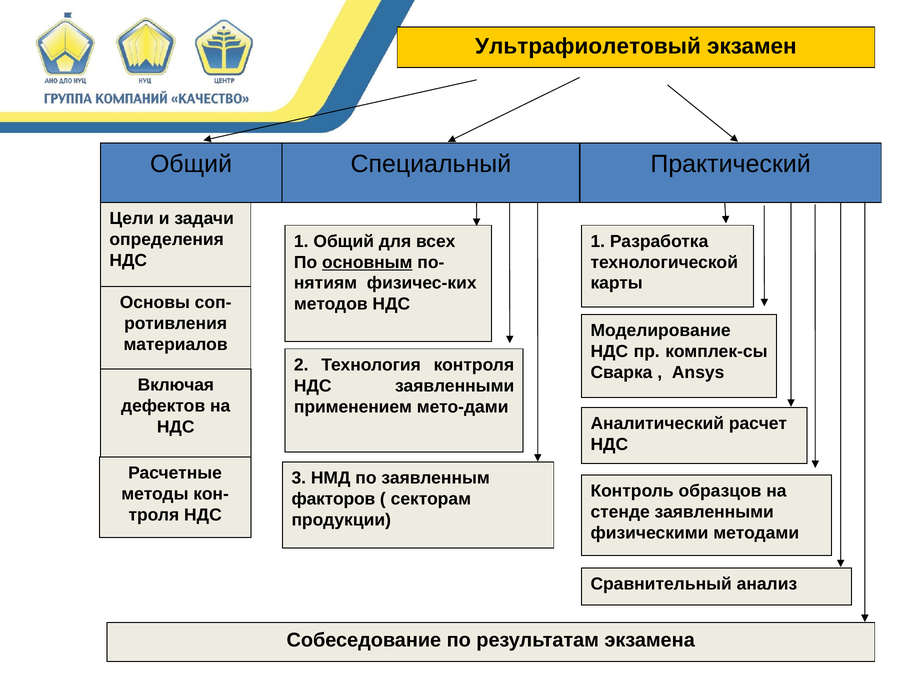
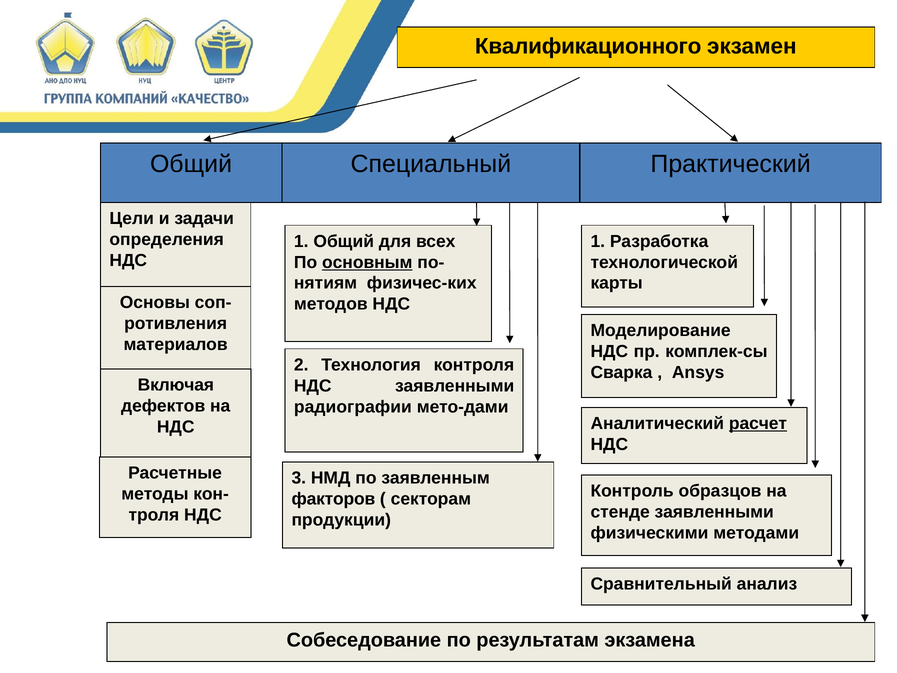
Ультрафиолетовый: Ультрафиолетовый -> Квалификационного (588, 46)
применением: применением -> радиографии (353, 407)
расчет underline: none -> present (758, 423)
